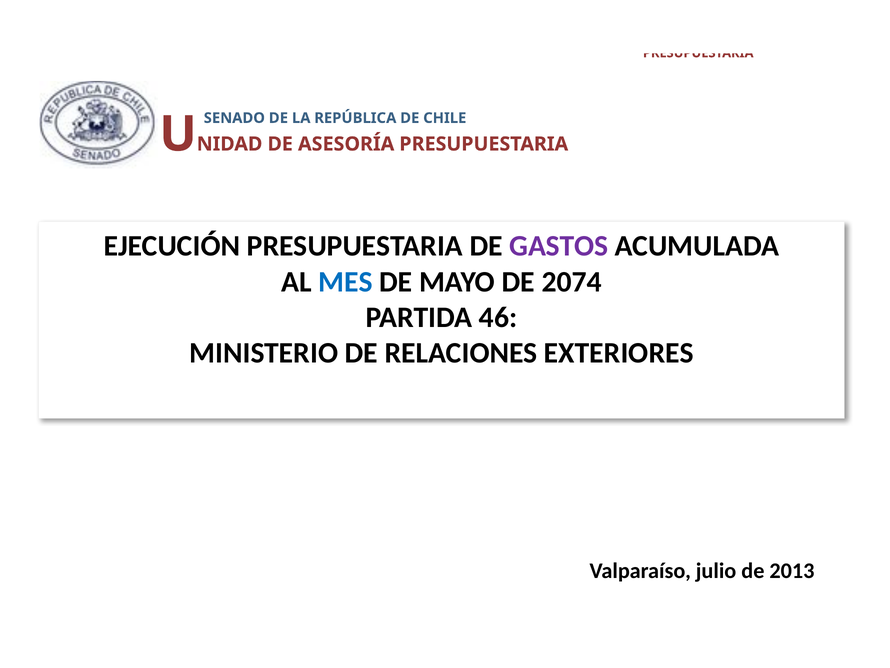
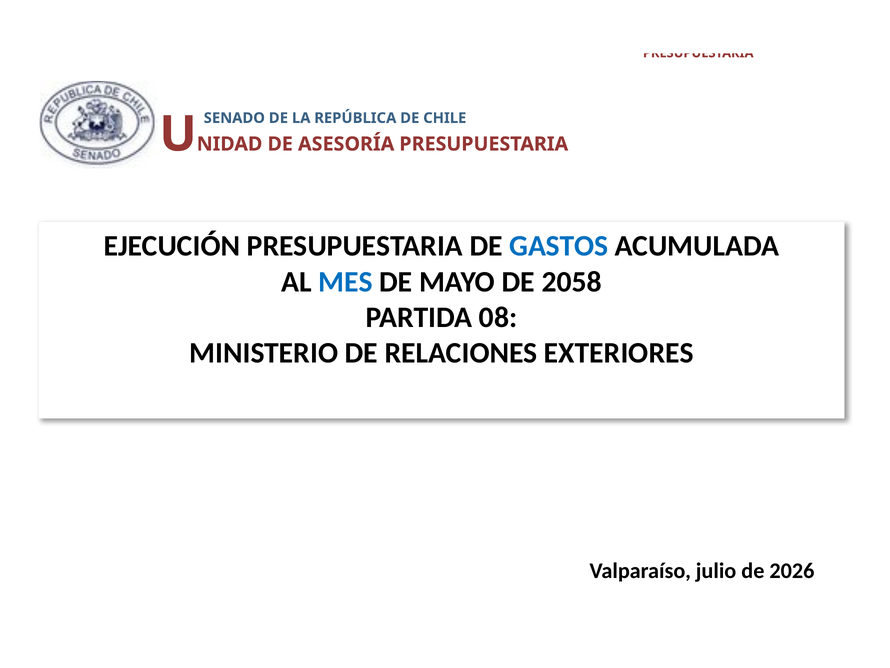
GASTOS colour: purple -> blue (559, 246)
2074: 2074 -> 2058 (572, 281)
46: 46 -> 08 (498, 317)
2013: 2013 -> 2026 (792, 570)
